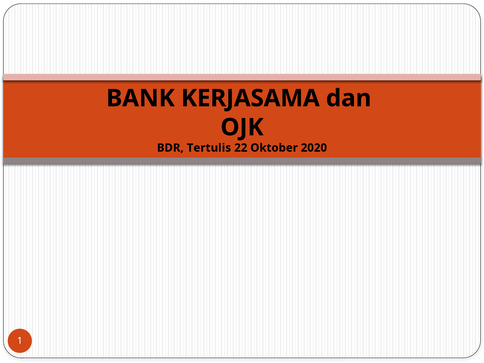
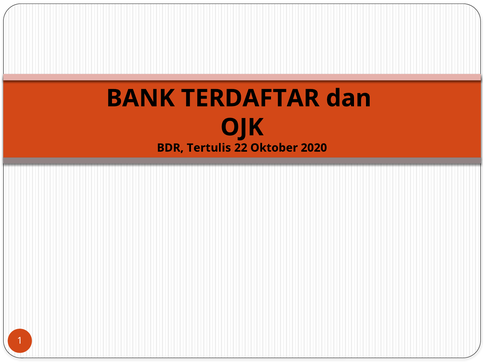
KERJASAMA: KERJASAMA -> TERDAFTAR (250, 98)
